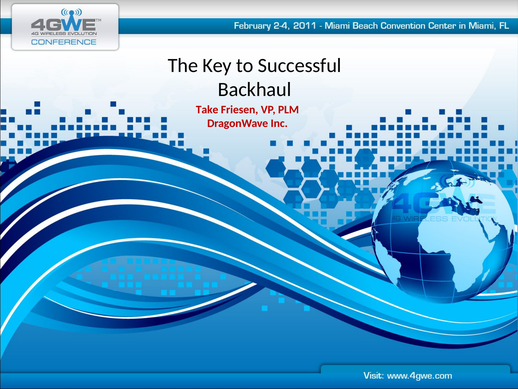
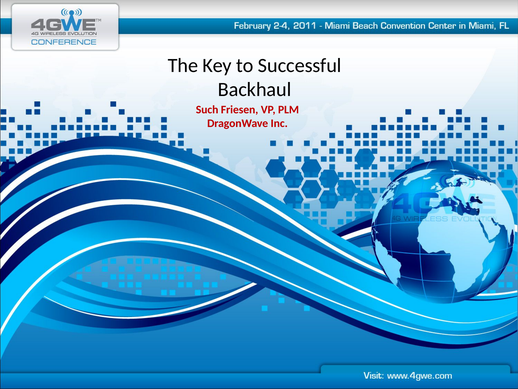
Take: Take -> Such (207, 110)
